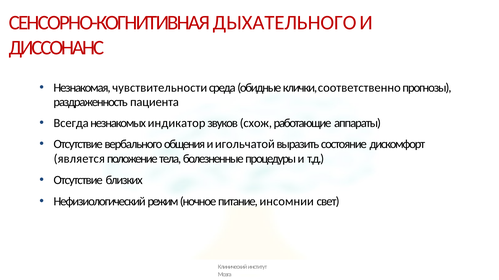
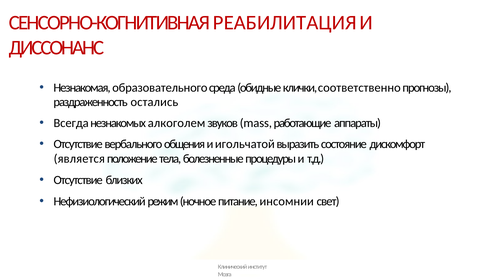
ДЫХАТЕЛЬНОГО: ДЫХАТЕЛЬНОГО -> РЕАБИЛИТАЦИЯ (285, 23)
чувствительности: чувствительности -> образовательного (160, 88)
пациента: пациента -> остались (154, 102)
индикатор: индикатор -> алкоголем (177, 123)
схож: схож -> mass (256, 123)
